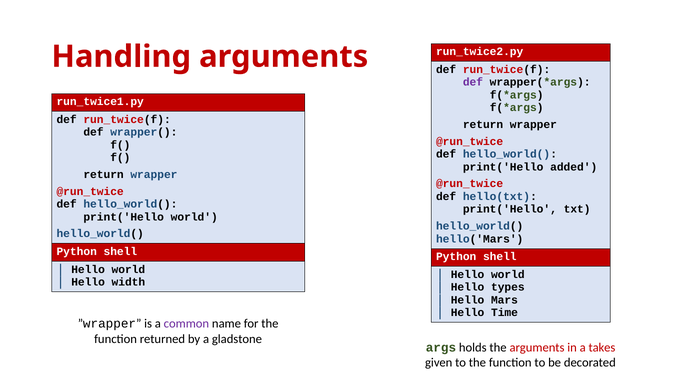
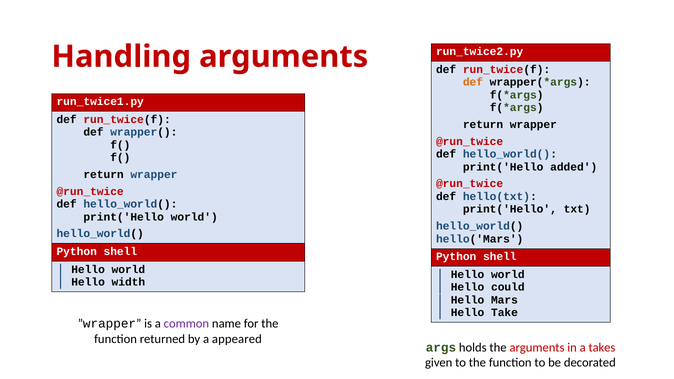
def colour: purple -> orange (473, 82)
types: types -> could (508, 287)
Time: Time -> Take (504, 313)
gladstone: gladstone -> appeared (237, 339)
